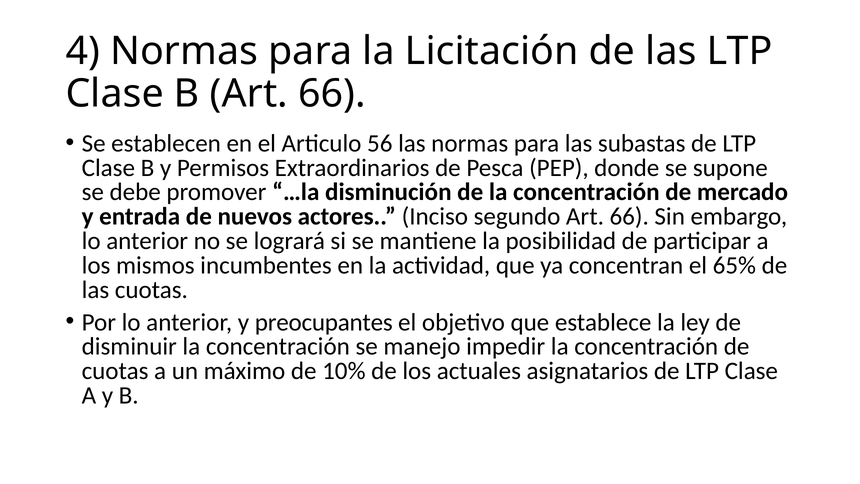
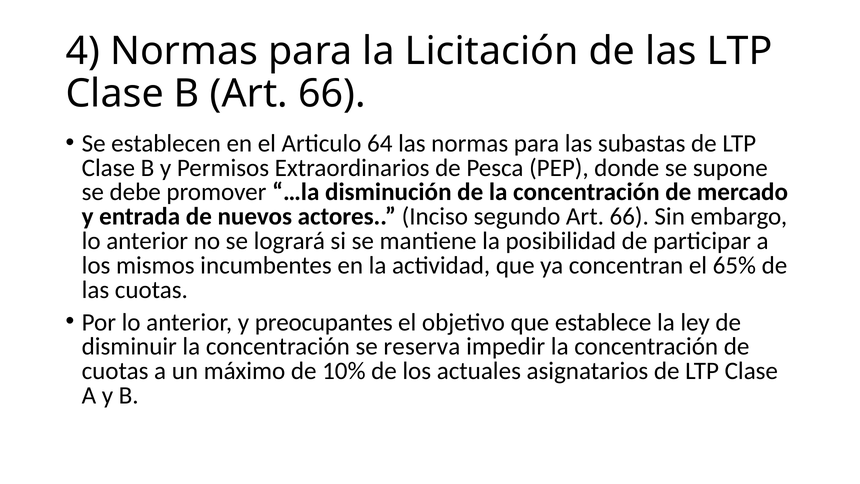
56: 56 -> 64 (380, 143)
manejo: manejo -> reserva (422, 347)
